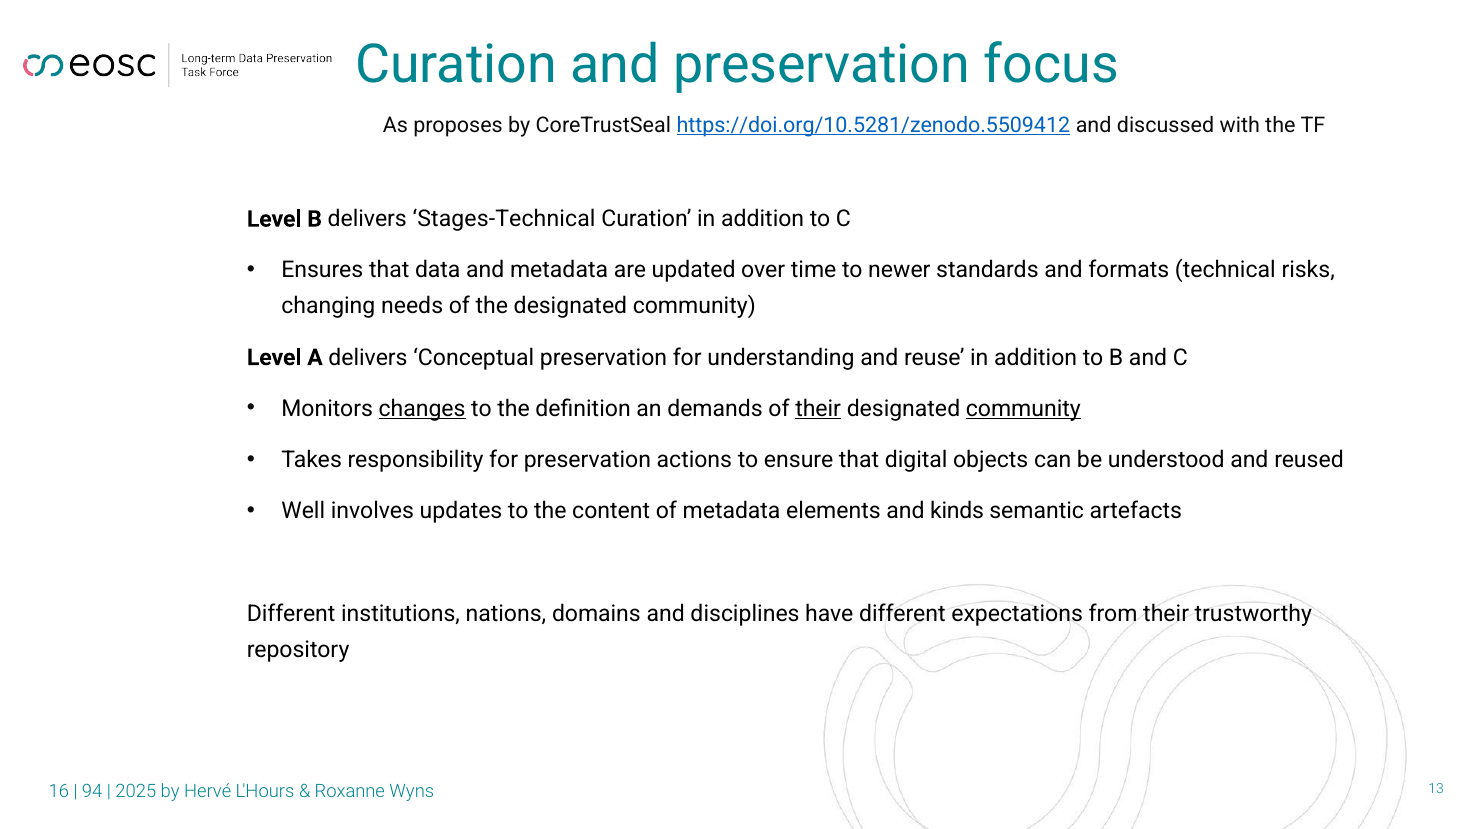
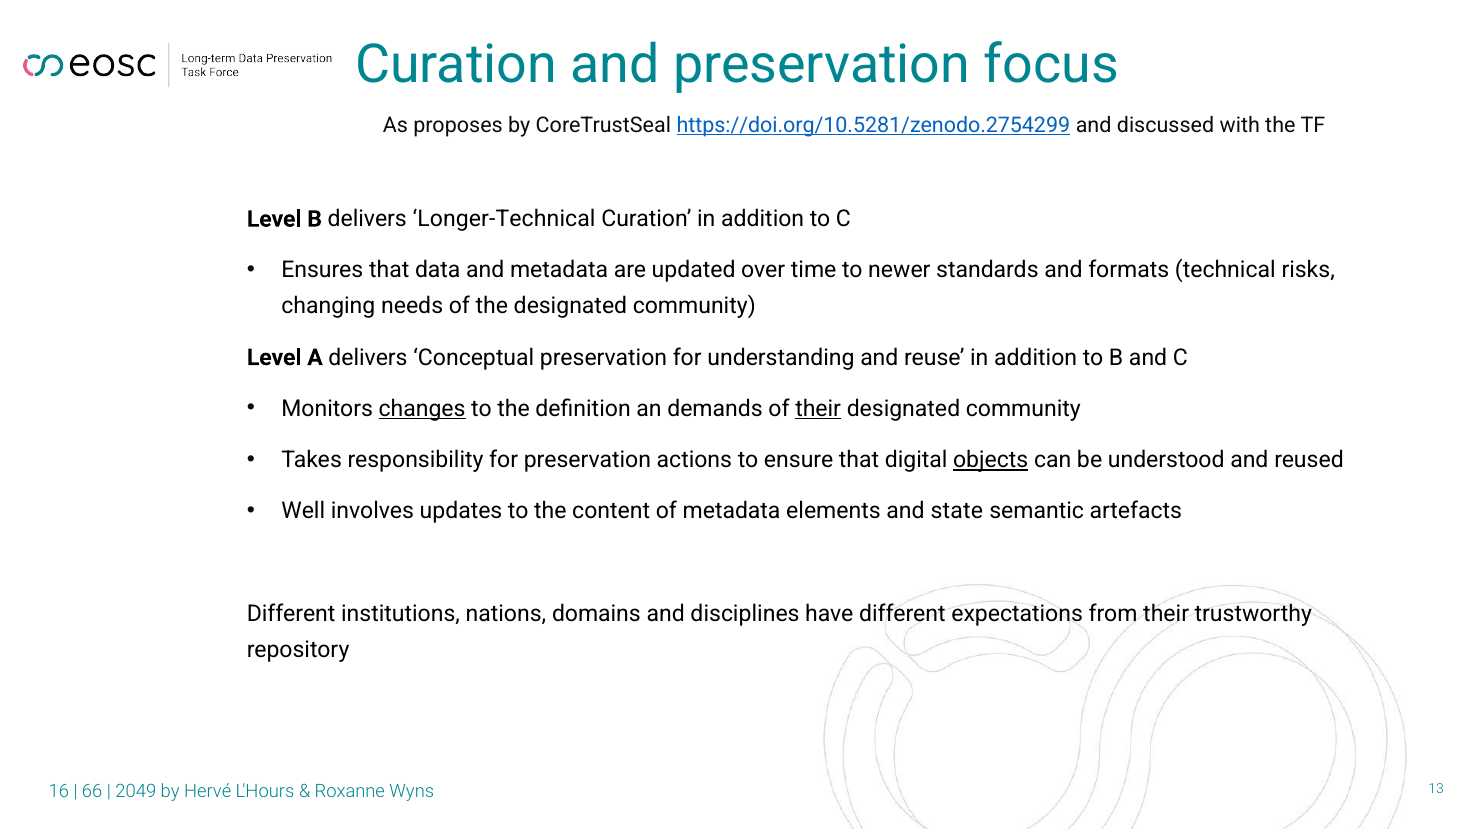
https://doi.org/10.5281/zenodo.5509412: https://doi.org/10.5281/zenodo.5509412 -> https://doi.org/10.5281/zenodo.2754299 (873, 125)
Stages-Technical: Stages-Technical -> Longer-Technical (504, 219)
community underline: present -> none (1023, 409)
objects underline: none -> present (991, 460)
kinds: kinds -> state (957, 511)
94: 94 -> 66 (92, 792)
2025: 2025 -> 2049 (136, 792)
